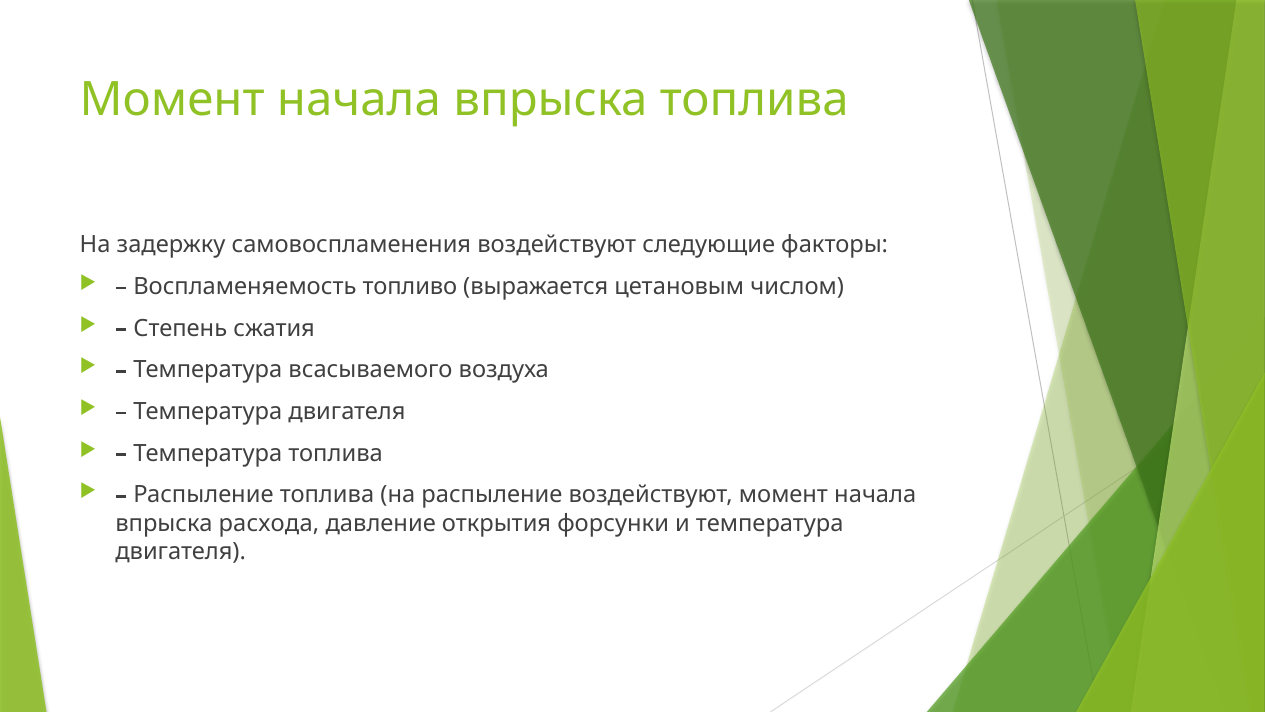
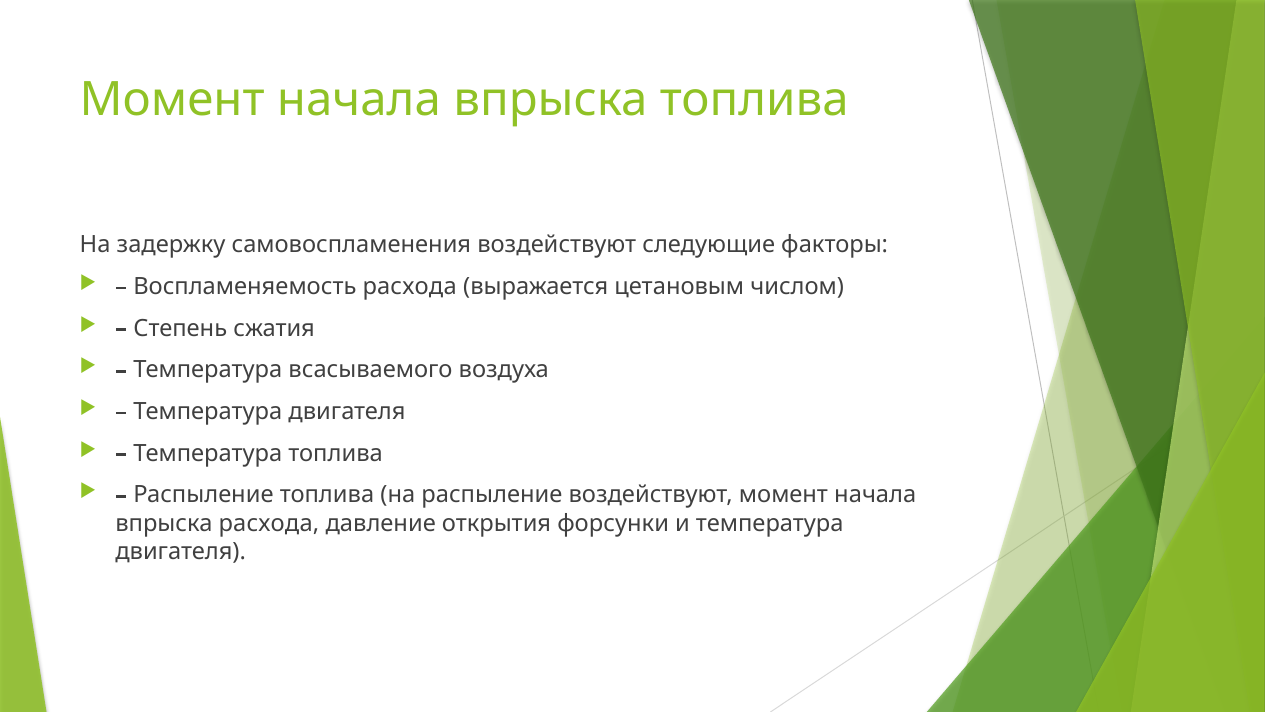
Воспламеняемость топливо: топливо -> расхода (410, 286)
